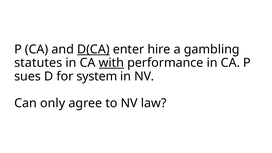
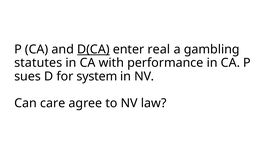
hire: hire -> real (159, 49)
with underline: present -> none (111, 63)
only: only -> care (53, 103)
